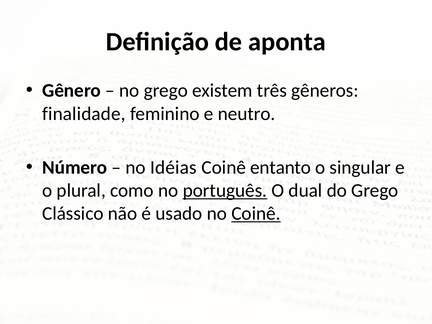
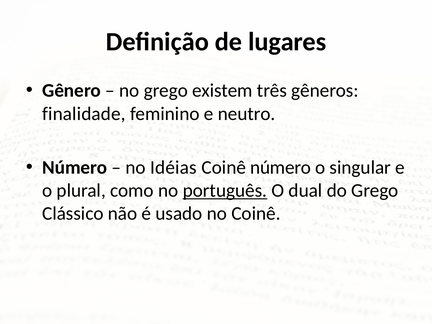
aponta: aponta -> lugares (287, 42)
Coinê entanto: entanto -> número (281, 168)
Coinê underline: present -> none (256, 214)
